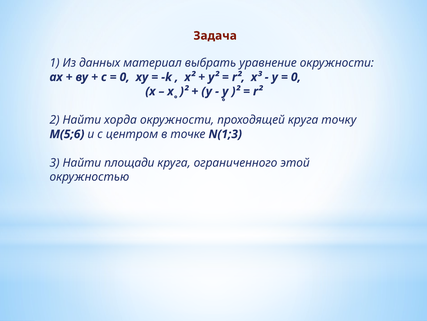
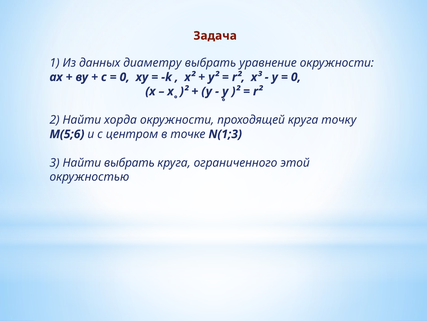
материал: материал -> диаметру (152, 63)
Найти площади: площади -> выбрать (129, 162)
